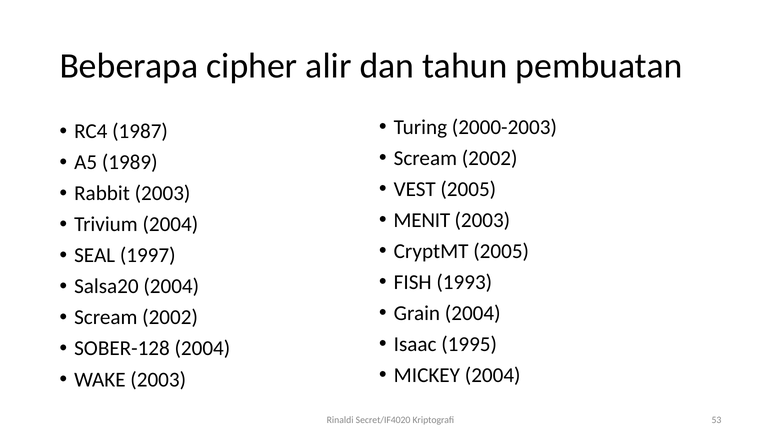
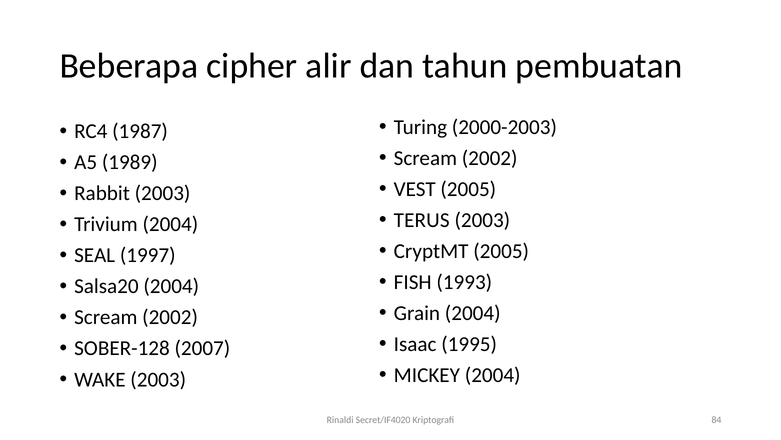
MENIT: MENIT -> TERUS (422, 220)
SOBER-128 2004: 2004 -> 2007 (202, 348)
53: 53 -> 84 (716, 419)
